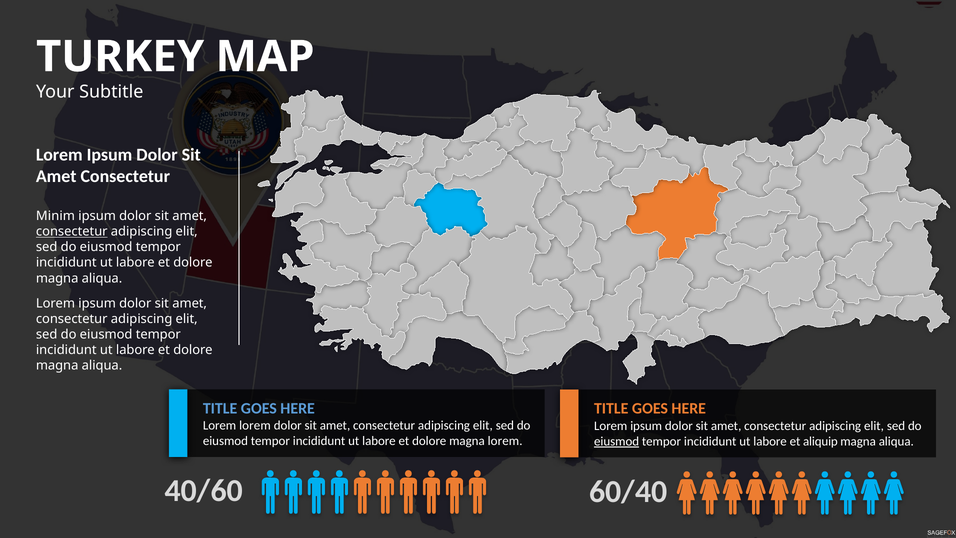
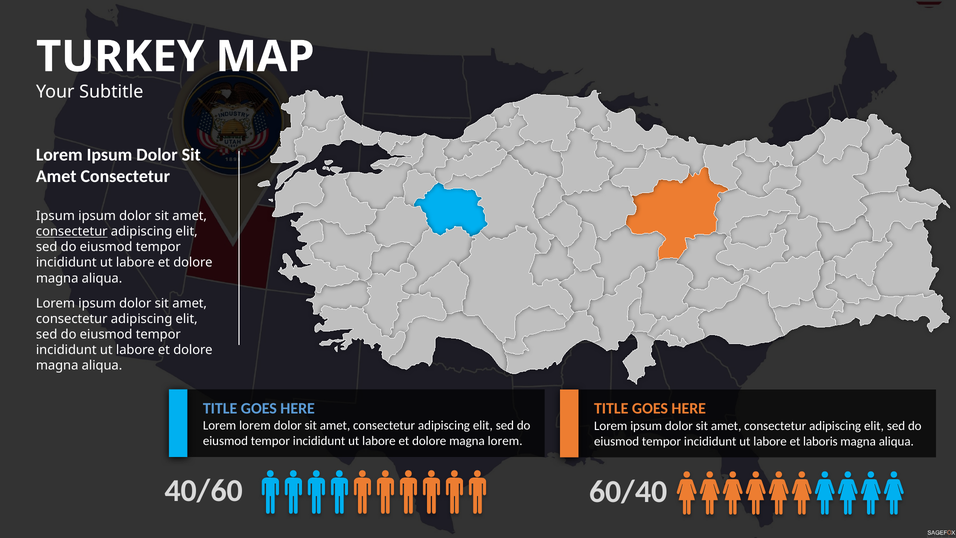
Minim: Minim -> Ipsum (55, 216)
eiusmod underline: present -> none (617, 441)
aliquip: aliquip -> laboris (820, 441)
